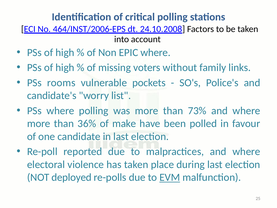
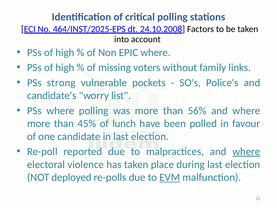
464/INST/2006-EPS: 464/INST/2006-EPS -> 464/INST/2025-EPS (89, 29)
rooms: rooms -> strong (61, 83)
73%: 73% -> 56% (197, 111)
36%: 36% -> 45% (87, 123)
make: make -> lunch (124, 123)
where underline: none -> present (246, 151)
